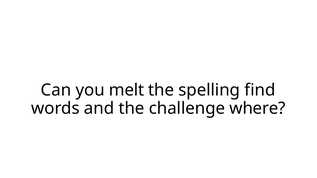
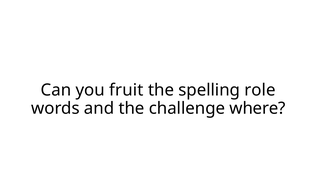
melt: melt -> fruit (126, 90)
find: find -> role (260, 90)
